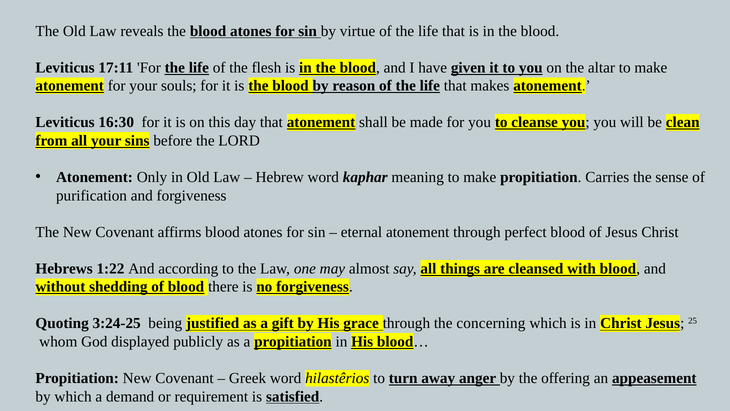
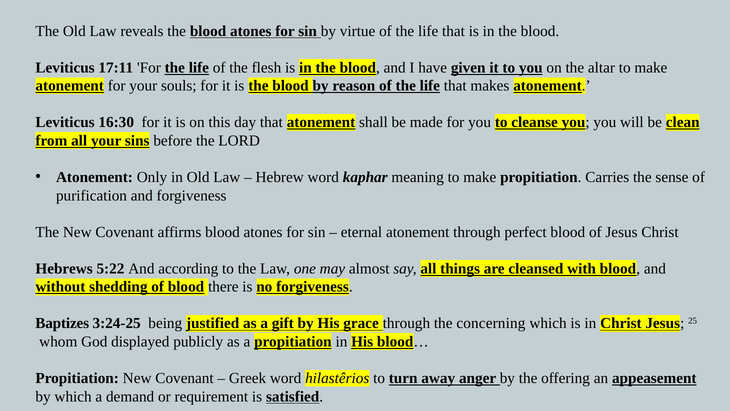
1:22: 1:22 -> 5:22 (110, 268)
Quoting: Quoting -> Baptizes (62, 323)
